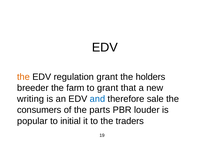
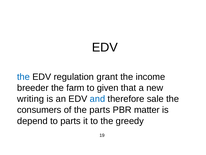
the colour: orange -> blue (23, 77)
holders: holders -> income (150, 77)
to grant: grant -> given (108, 88)
louder: louder -> matter (147, 110)
popular: popular -> depend (32, 121)
to initial: initial -> parts (71, 121)
traders: traders -> greedy (130, 121)
